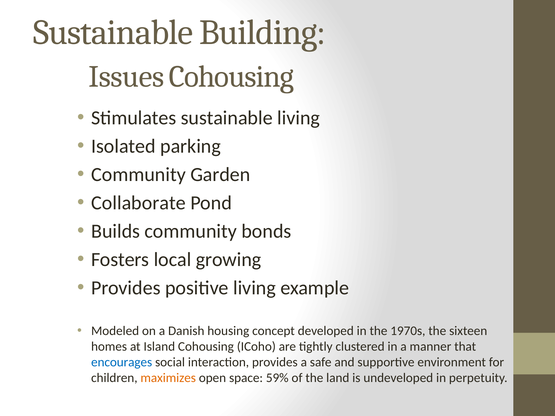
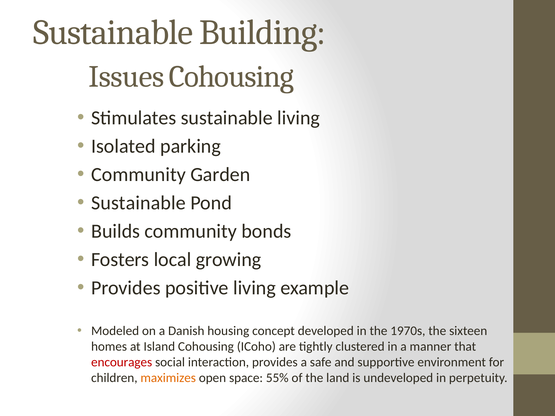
Collaborate: Collaborate -> Sustainable (138, 203)
encourages colour: blue -> red (122, 362)
59%: 59% -> 55% (277, 378)
